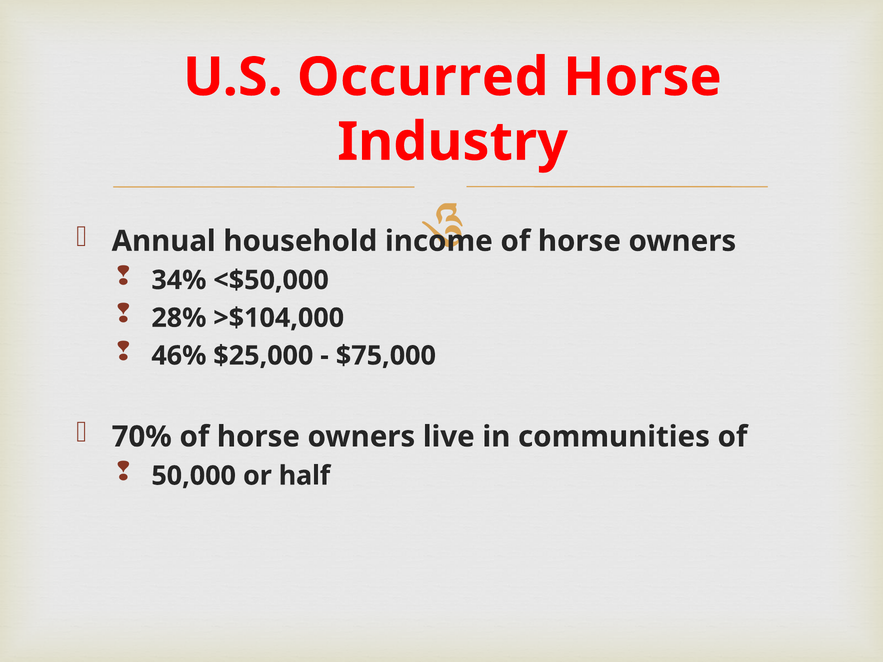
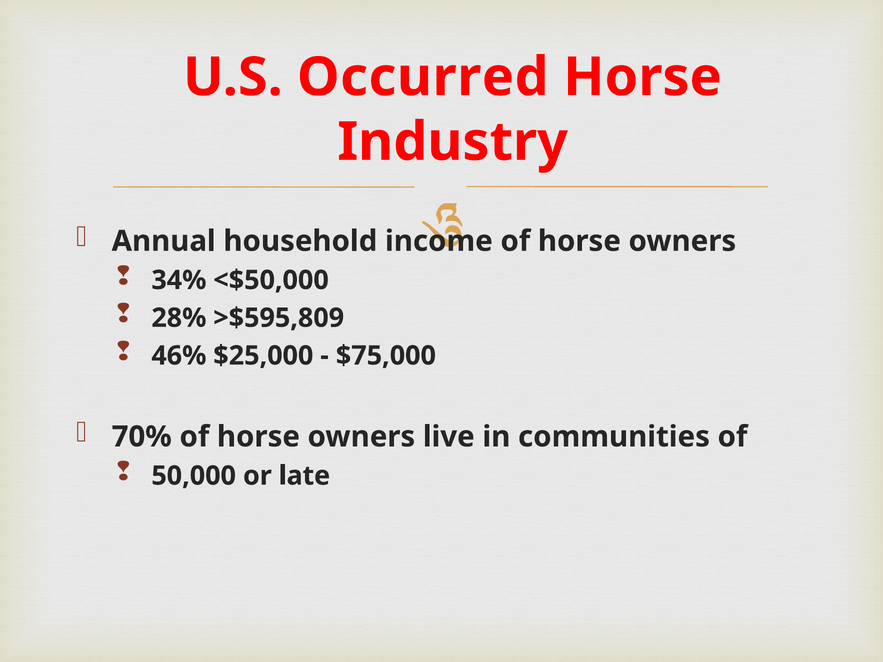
>$104,000: >$104,000 -> >$595,809 (279, 318)
half: half -> late (304, 476)
